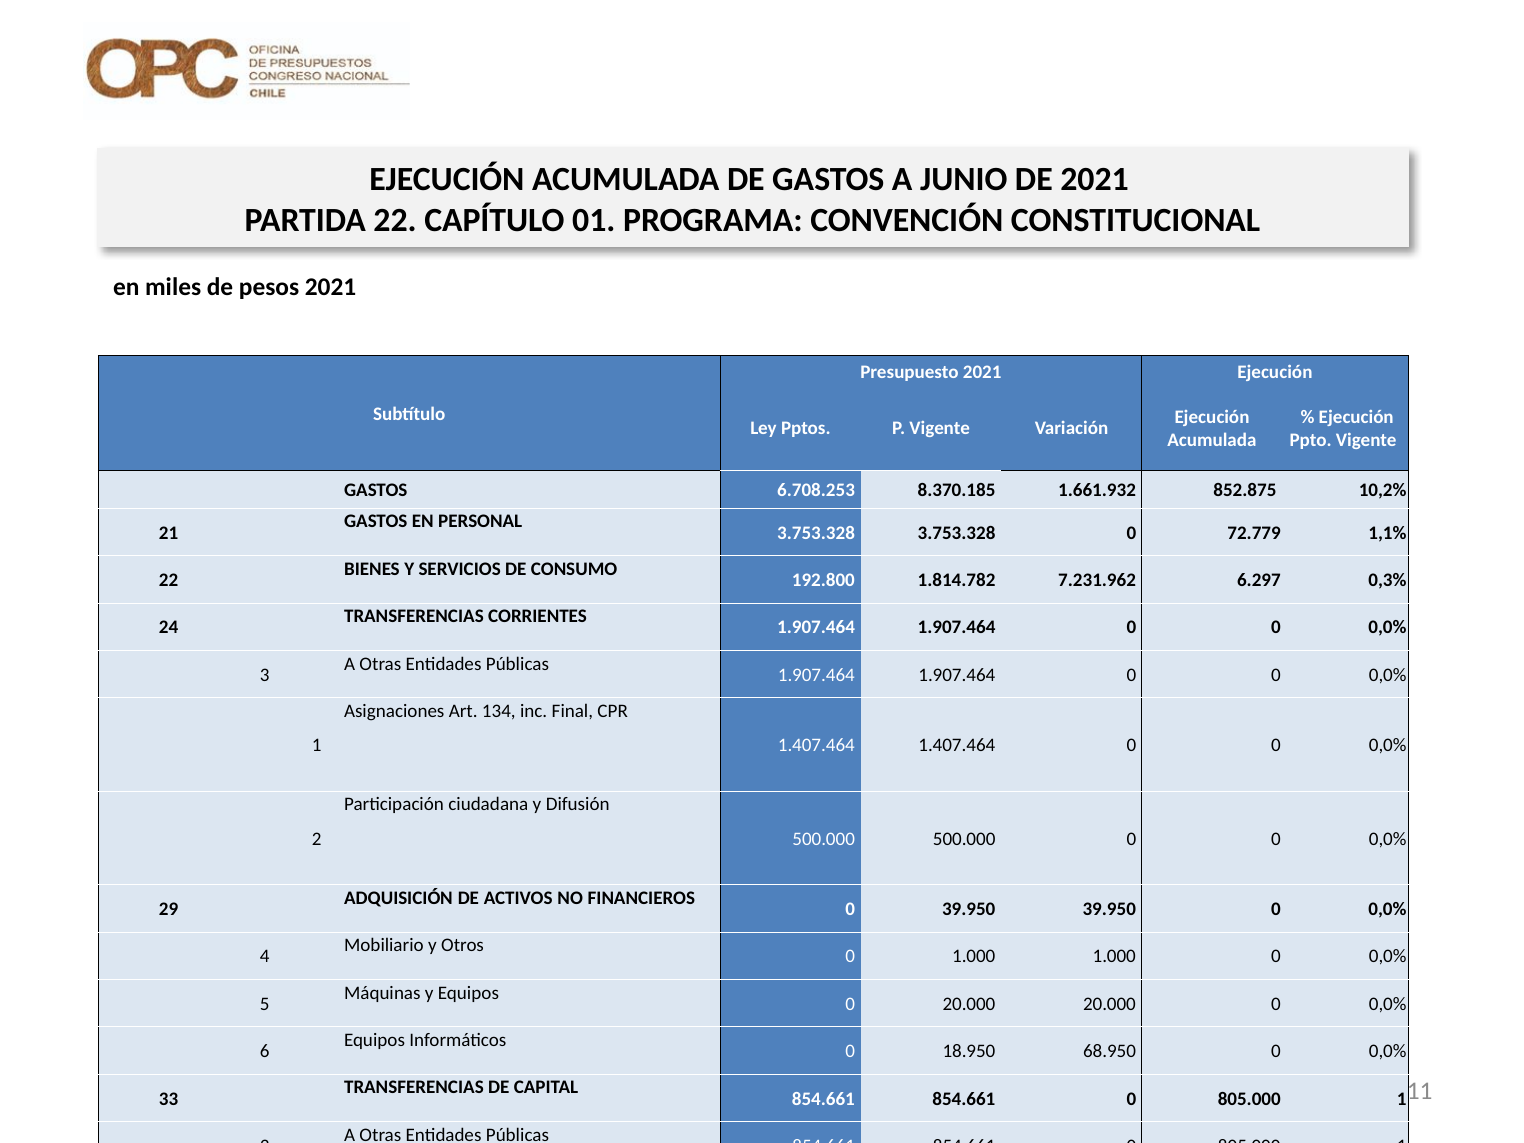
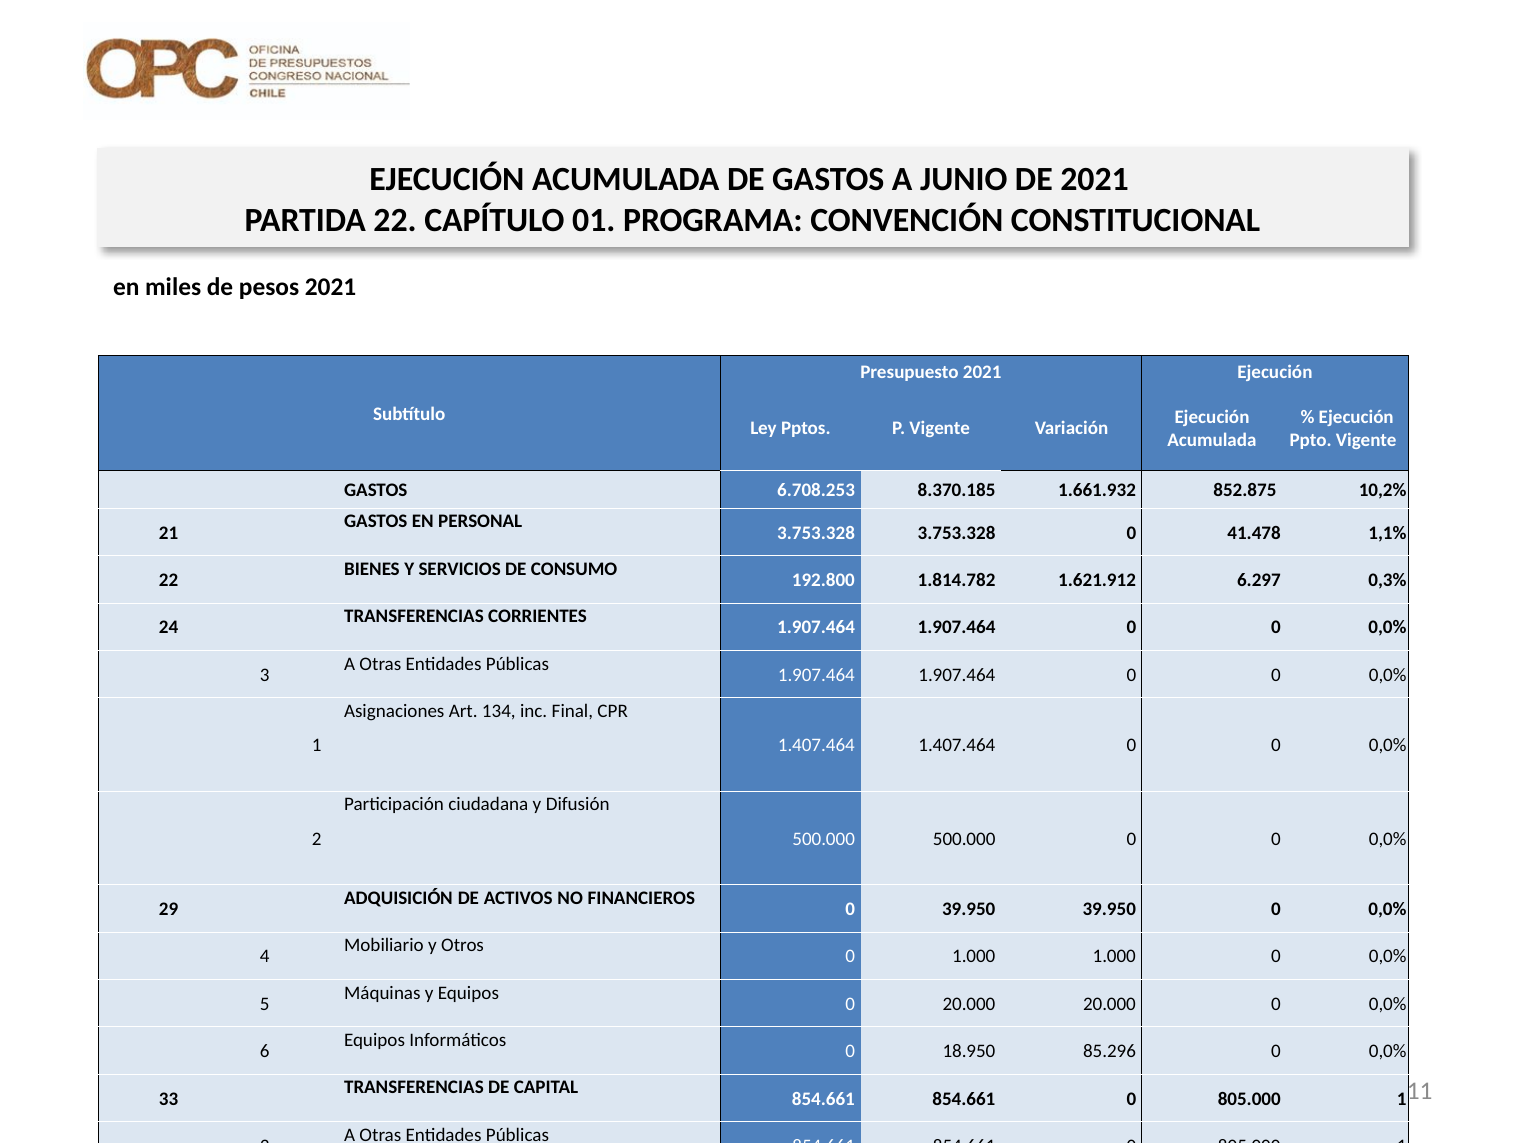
72.779: 72.779 -> 41.478 (1254, 533)
7.231.962: 7.231.962 -> 1.621.912 (1097, 580)
68.950: 68.950 -> 85.296 (1109, 1052)
